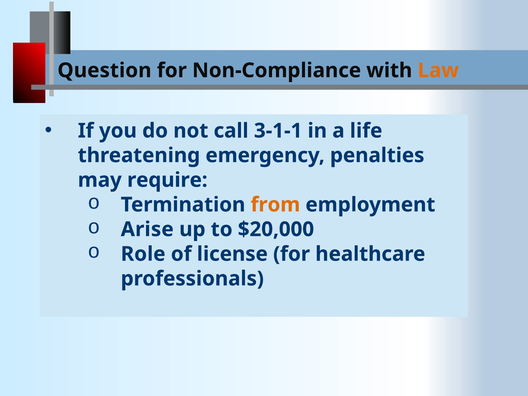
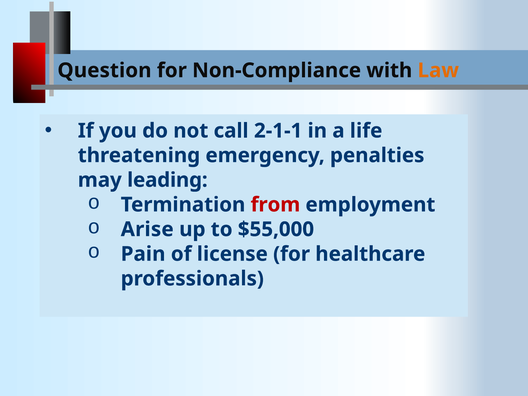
3-1-1: 3-1-1 -> 2-1-1 (278, 131)
require: require -> leading (167, 180)
from colour: orange -> red (275, 205)
$20,000: $20,000 -> $55,000 (276, 229)
Role: Role -> Pain (143, 254)
